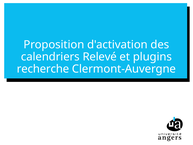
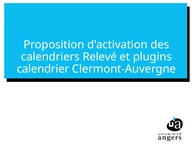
recherche: recherche -> calendrier (43, 69)
